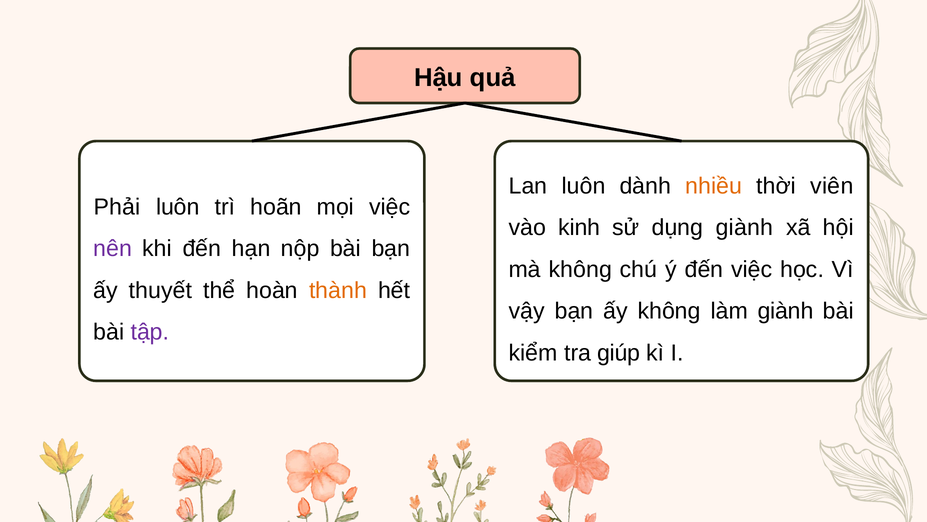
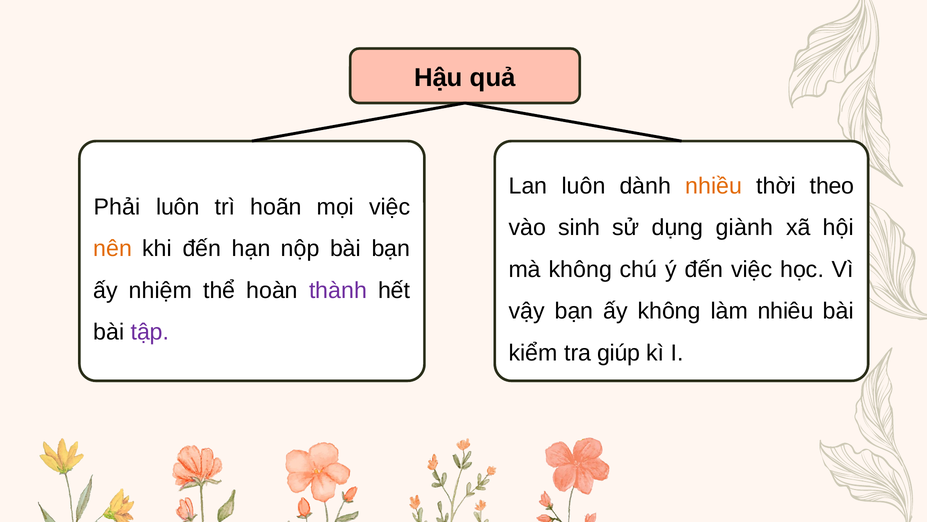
viên: viên -> theo (832, 186)
kinh: kinh -> sinh (579, 228)
nên colour: purple -> orange (113, 248)
thuyết: thuyết -> nhiệm (160, 290)
thành colour: orange -> purple (338, 290)
làm giành: giành -> nhiêu (786, 311)
